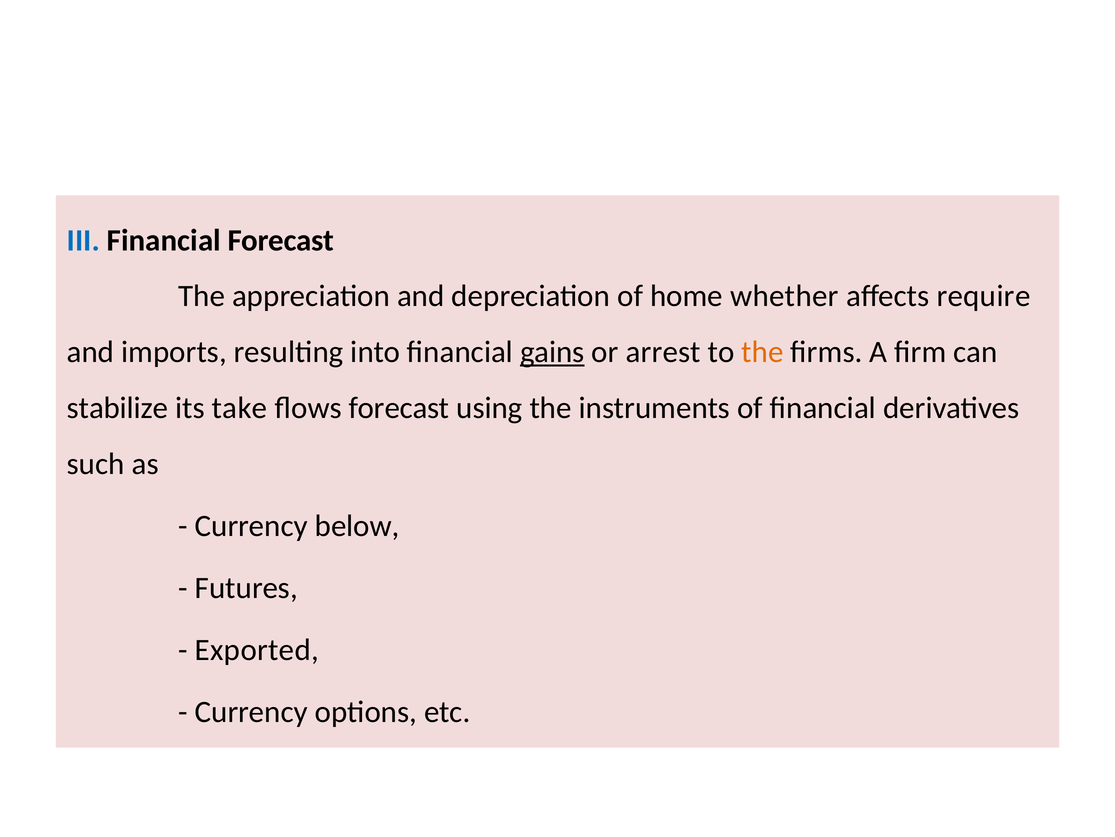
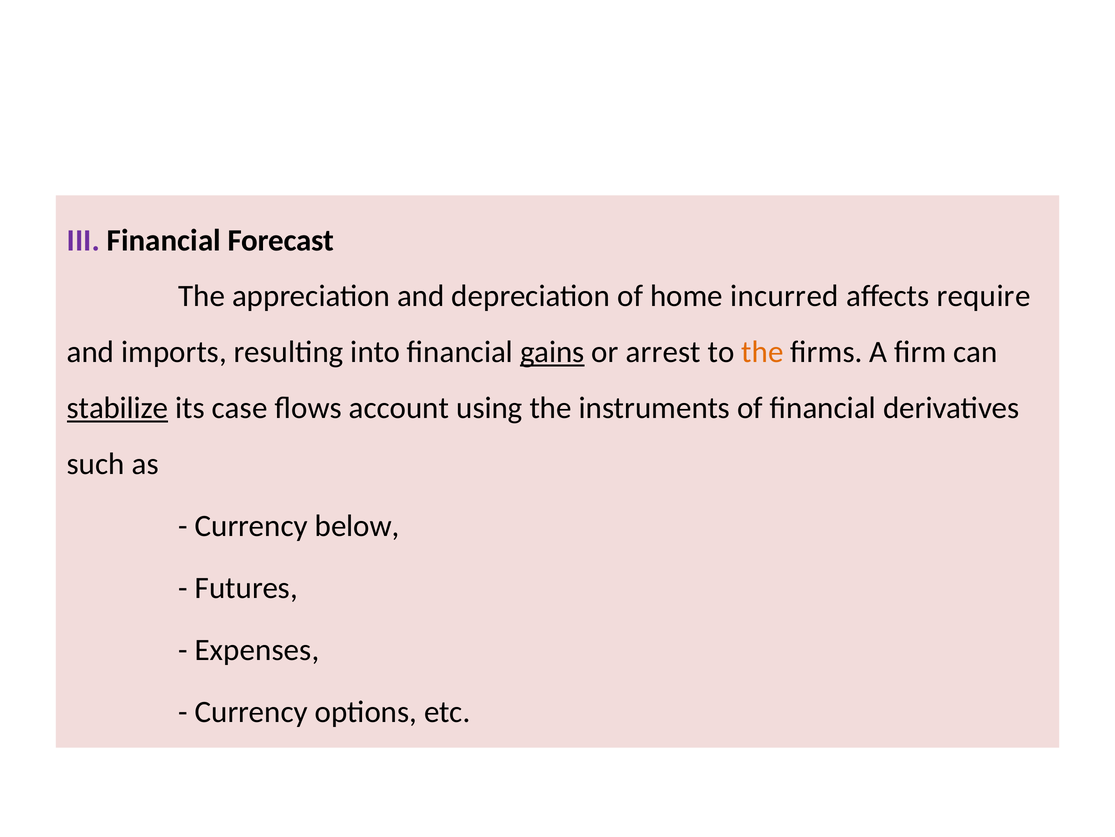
III colour: blue -> purple (83, 240)
whether: whether -> incurred (785, 296)
stabilize underline: none -> present (118, 408)
take: take -> case (240, 408)
flows forecast: forecast -> account (399, 408)
Exported: Exported -> Expenses (257, 650)
